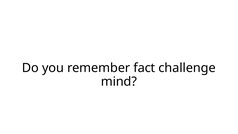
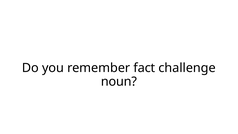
mind: mind -> noun (119, 81)
